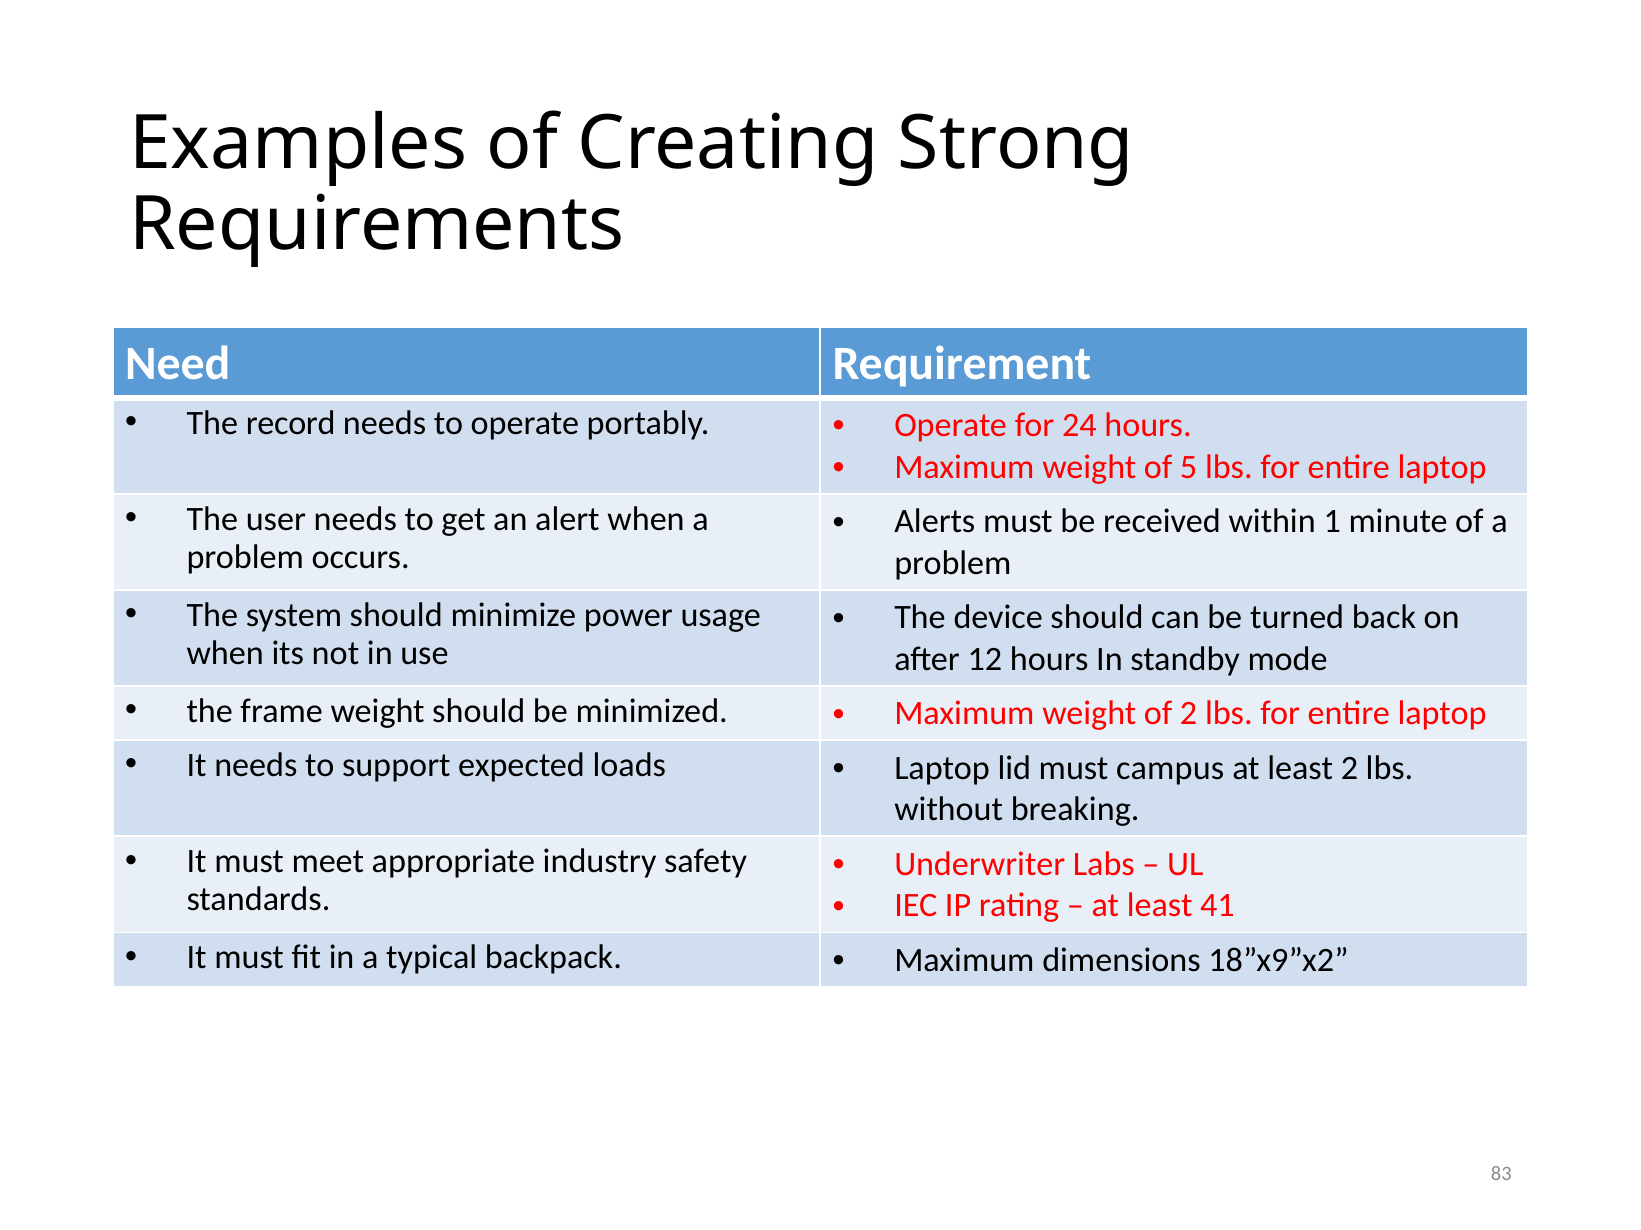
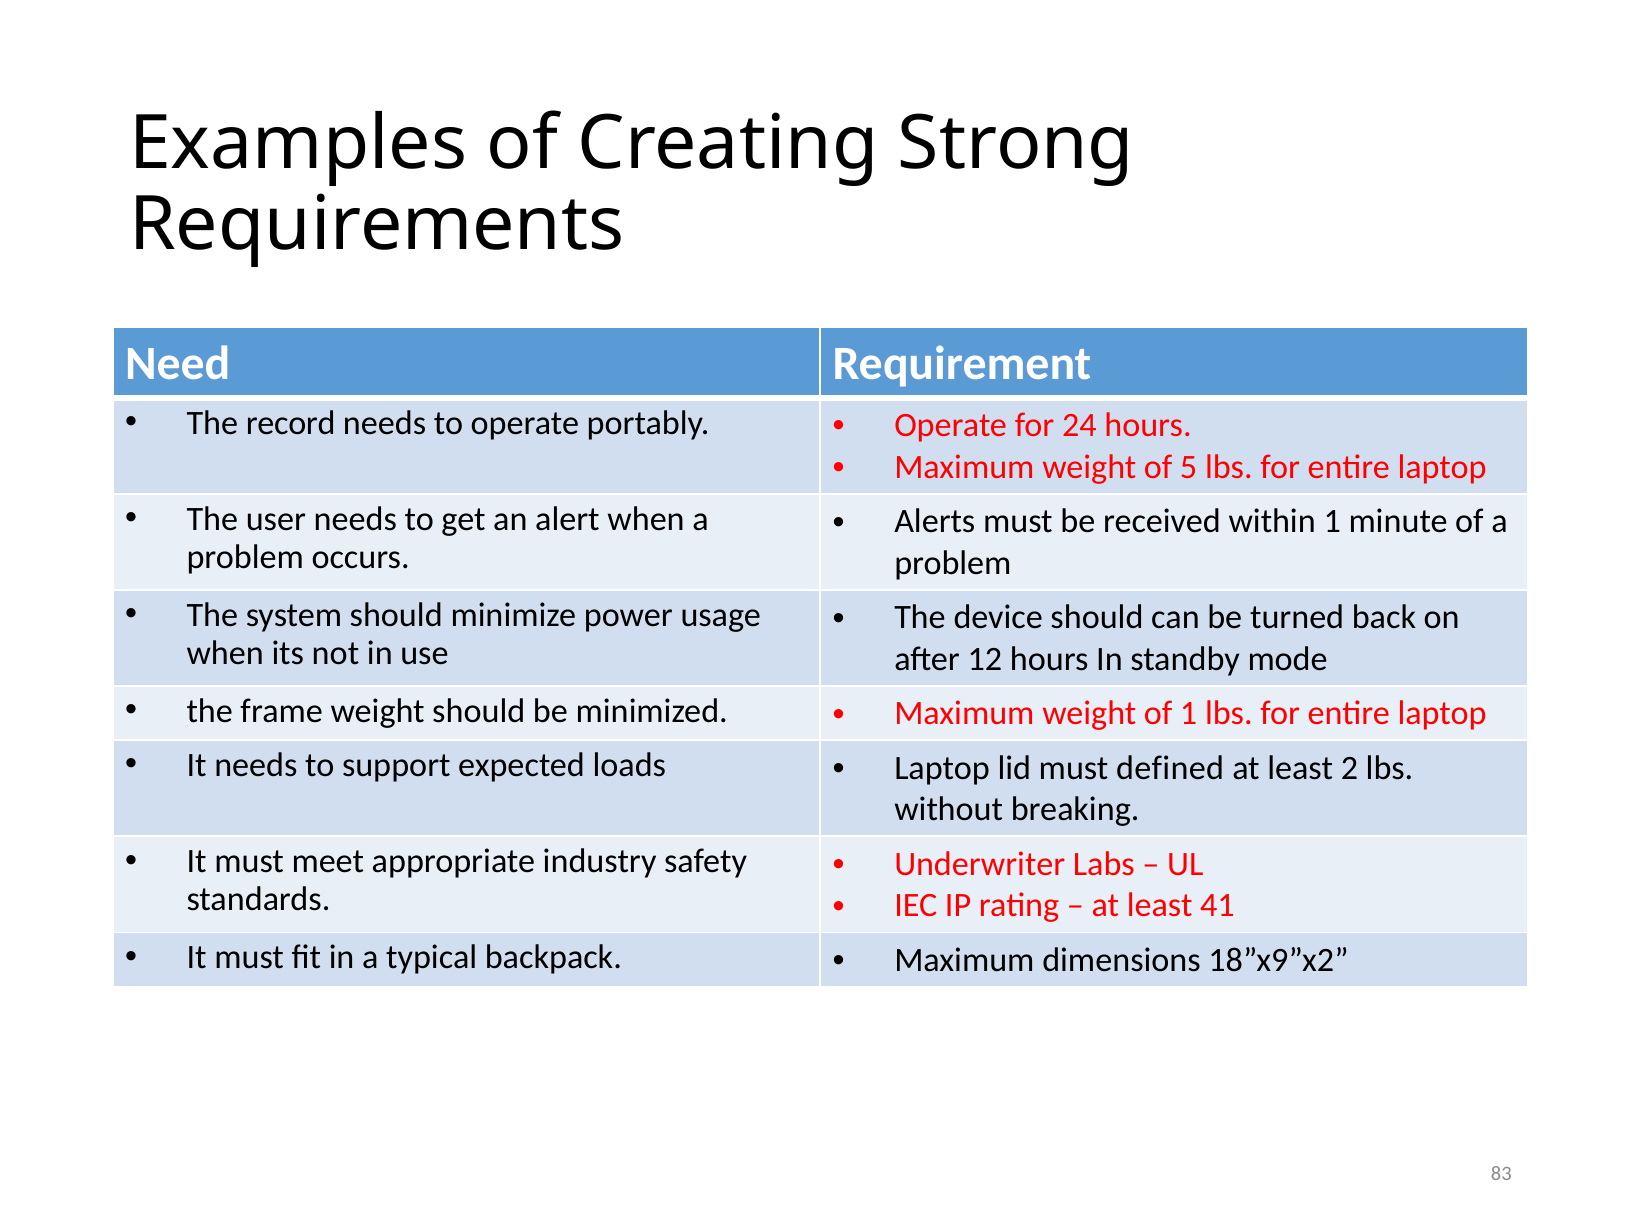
of 2: 2 -> 1 (1189, 714)
campus: campus -> defined (1170, 768)
